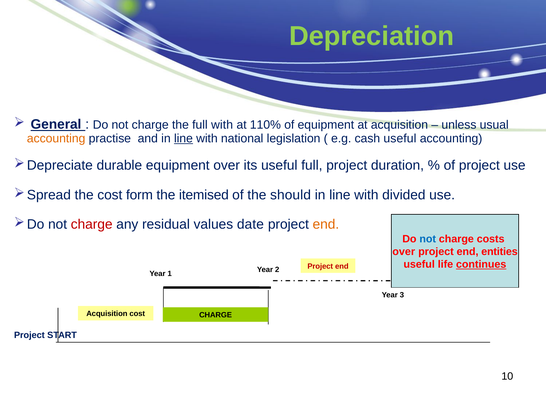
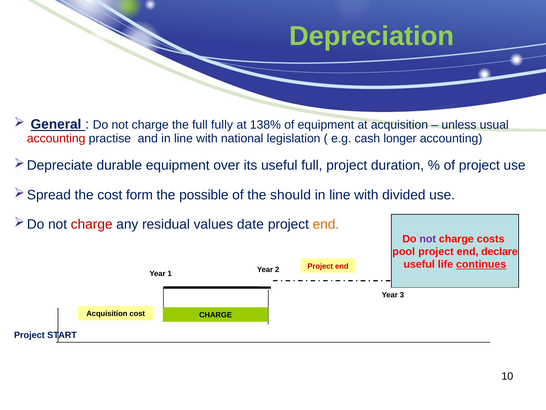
full with: with -> fully (222, 125)
110%: 110% -> 138% (265, 125)
accounting colour: orange -> red (56, 138)
line underline: present -> none (183, 138)
cash useful: useful -> longer (400, 138)
itemised: itemised -> possible (204, 195)
not colour: blue -> purple (428, 239)
over: over -> pool (404, 251)
entities: entities -> declare (499, 251)
